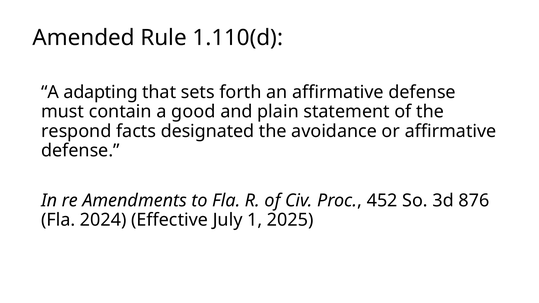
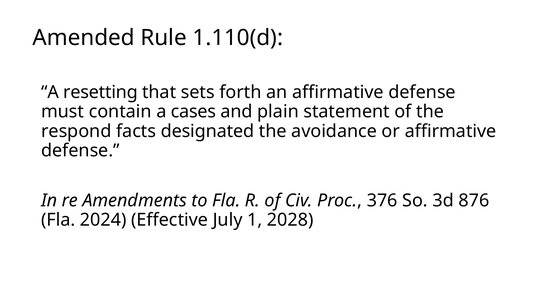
adapting: adapting -> resetting (101, 92)
good: good -> cases (193, 112)
452: 452 -> 376 (382, 201)
2025: 2025 -> 2028 (290, 220)
